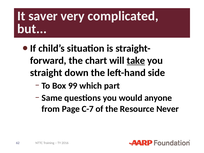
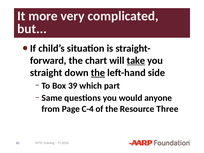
saver: saver -> more (43, 16)
the underline: none -> present (98, 73)
99: 99 -> 39 (73, 86)
C-7: C-7 -> C-4 (88, 109)
Never: Never -> Three (168, 109)
